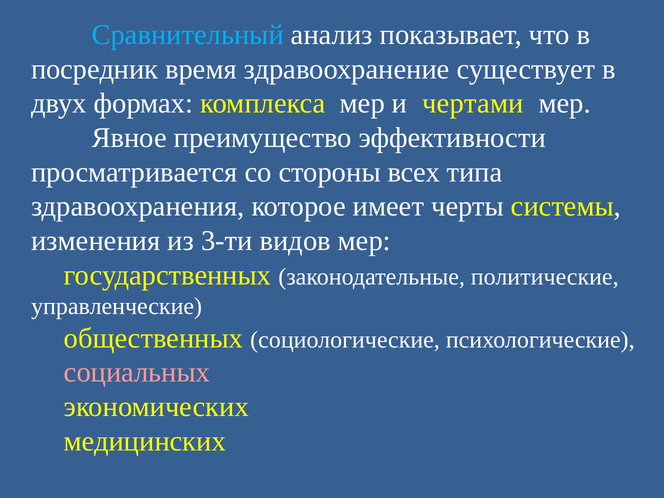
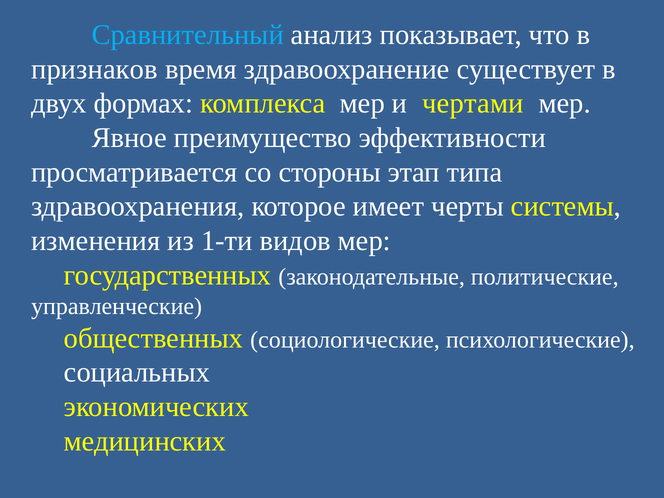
посредник: посредник -> признаков (94, 69)
всех: всех -> этап (414, 172)
3-ти: 3-ти -> 1-ти (227, 241)
социальных colour: pink -> white (137, 373)
